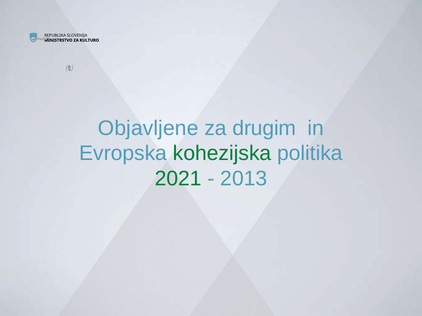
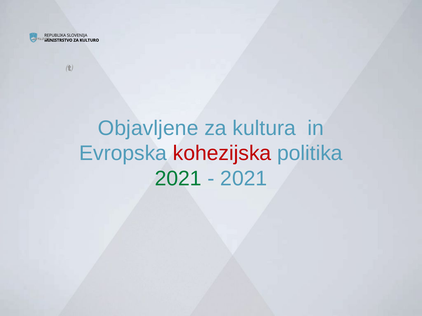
drugim: drugim -> kultura (264, 128)
kohezijska colour: green -> red (222, 154)
2013: 2013 -> 2021 (244, 179)
